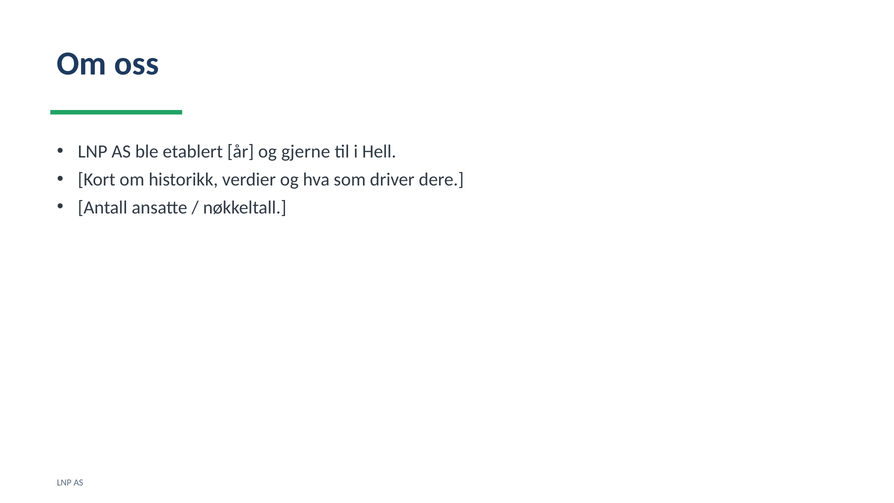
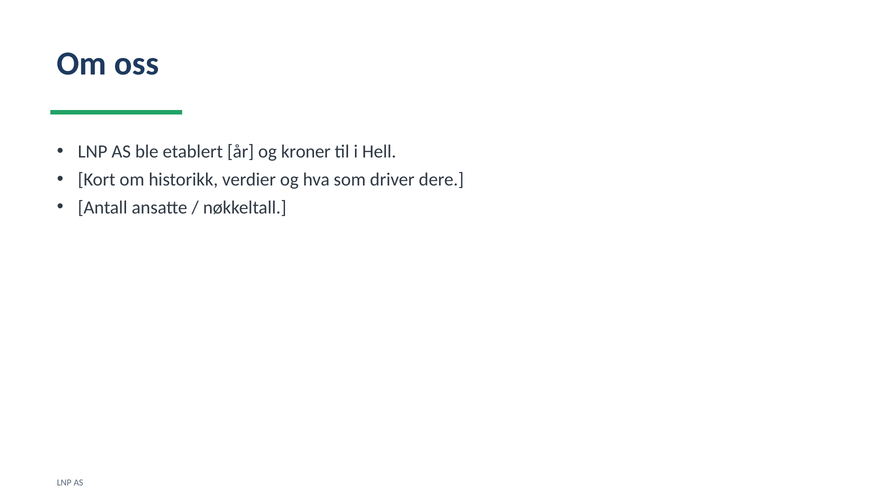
gjerne: gjerne -> kroner (306, 151)
